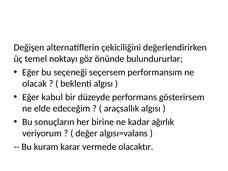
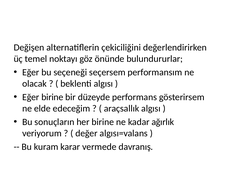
Eğer kabul: kabul -> birine (52, 97)
olacaktır: olacaktır -> davranış (136, 147)
